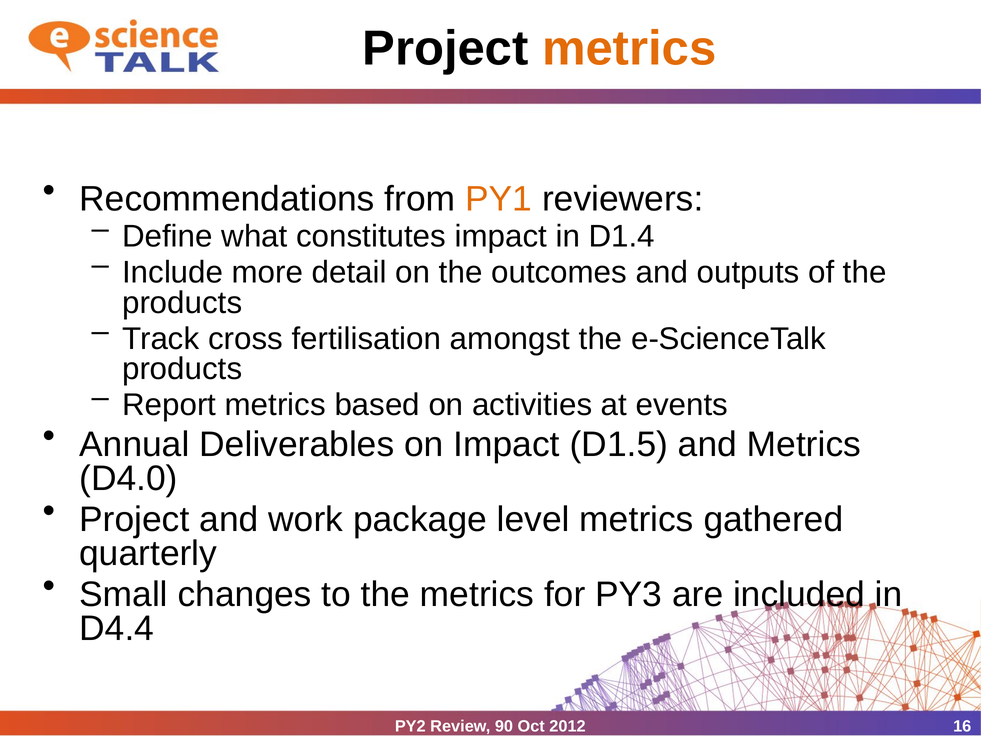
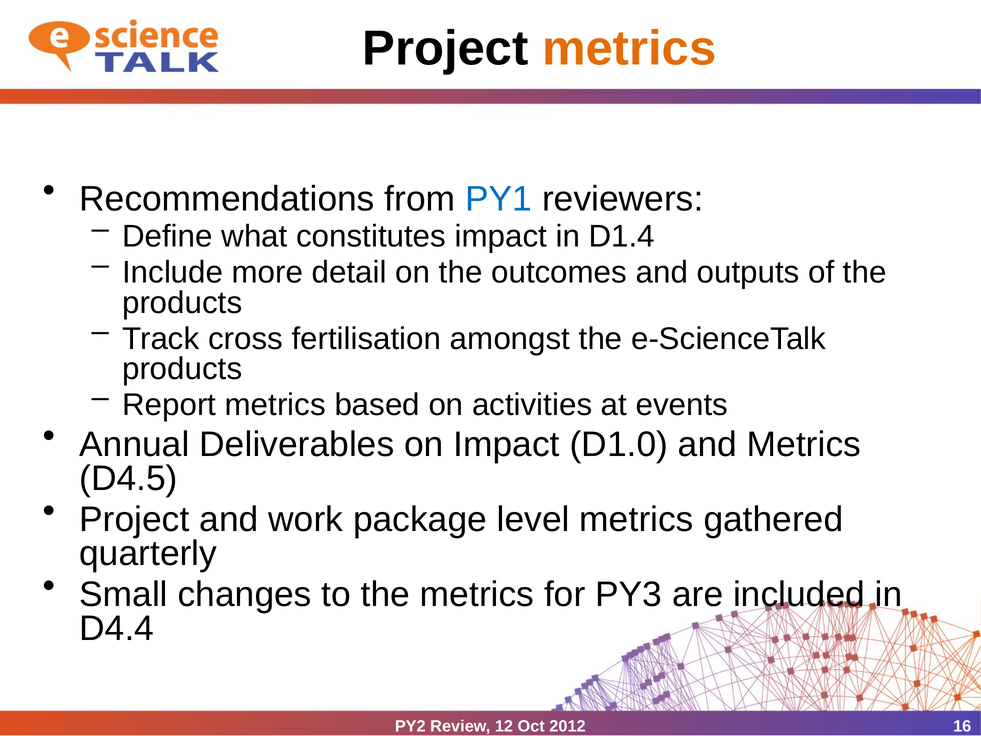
PY1 colour: orange -> blue (499, 199)
D1.5: D1.5 -> D1.0 (619, 445)
D4.0: D4.0 -> D4.5 (129, 479)
90: 90 -> 12 (504, 726)
